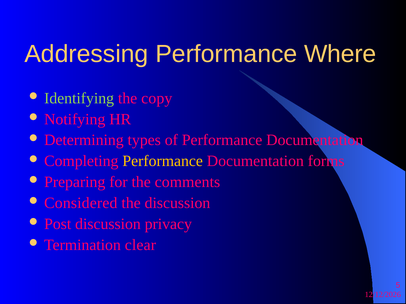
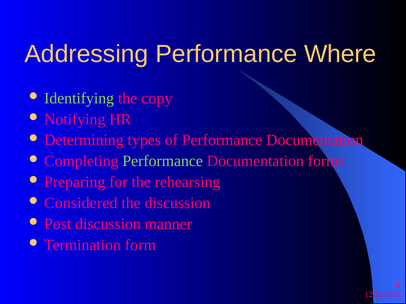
Performance colour: yellow -> light green (163, 161)
comments: comments -> rehearsing (188, 182)
privacy: privacy -> manner (168, 224)
clear: clear -> form (140, 245)
